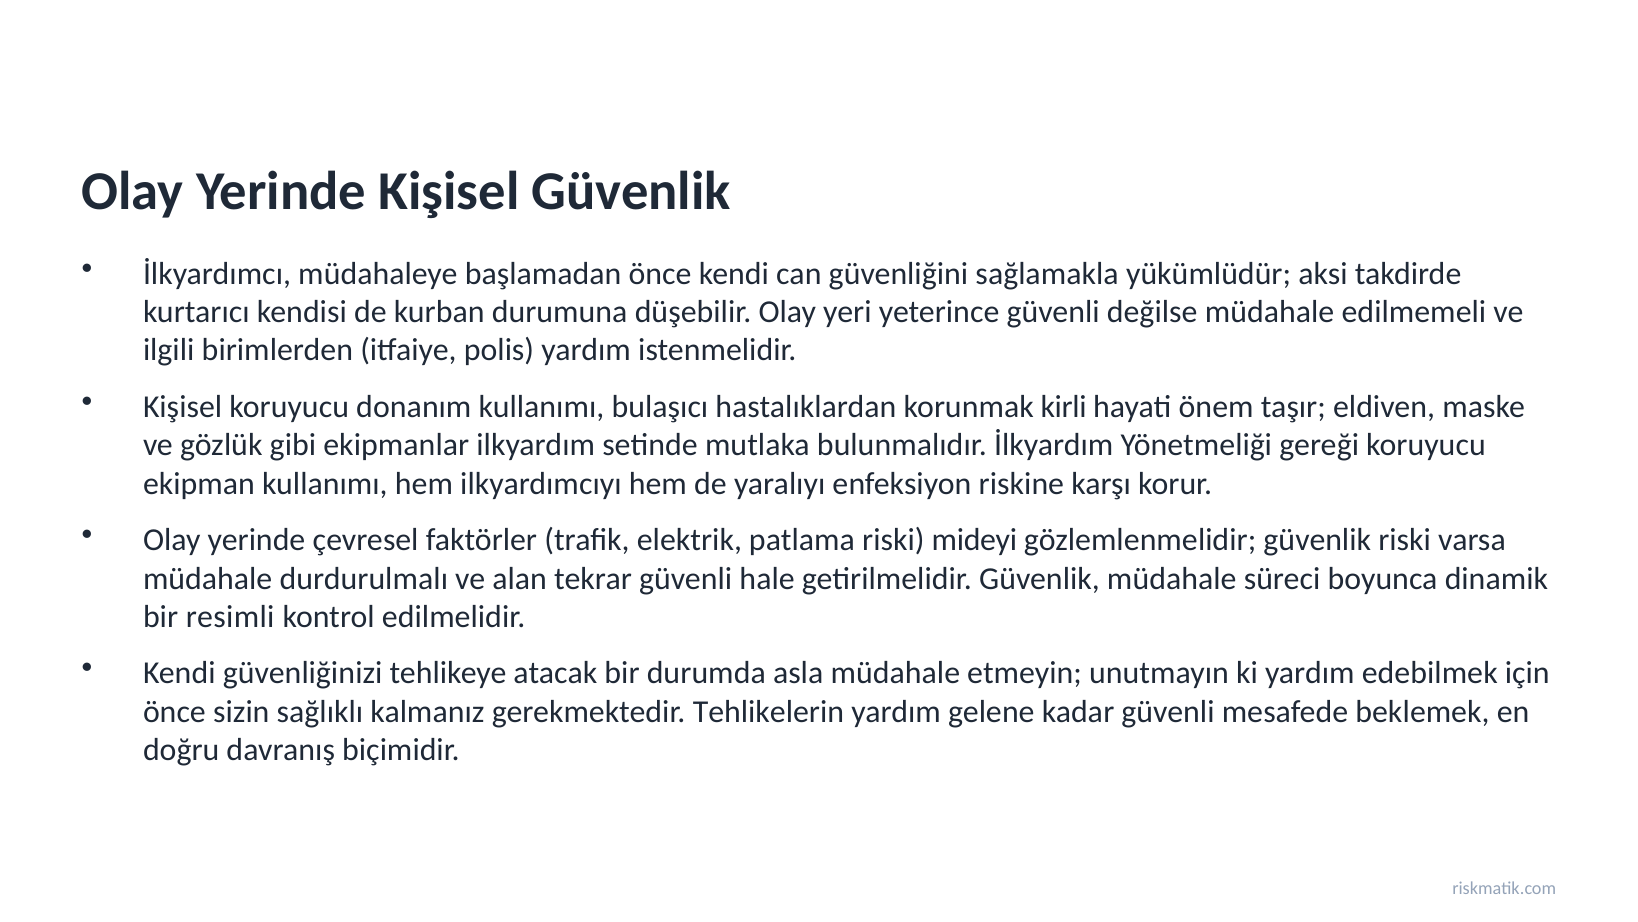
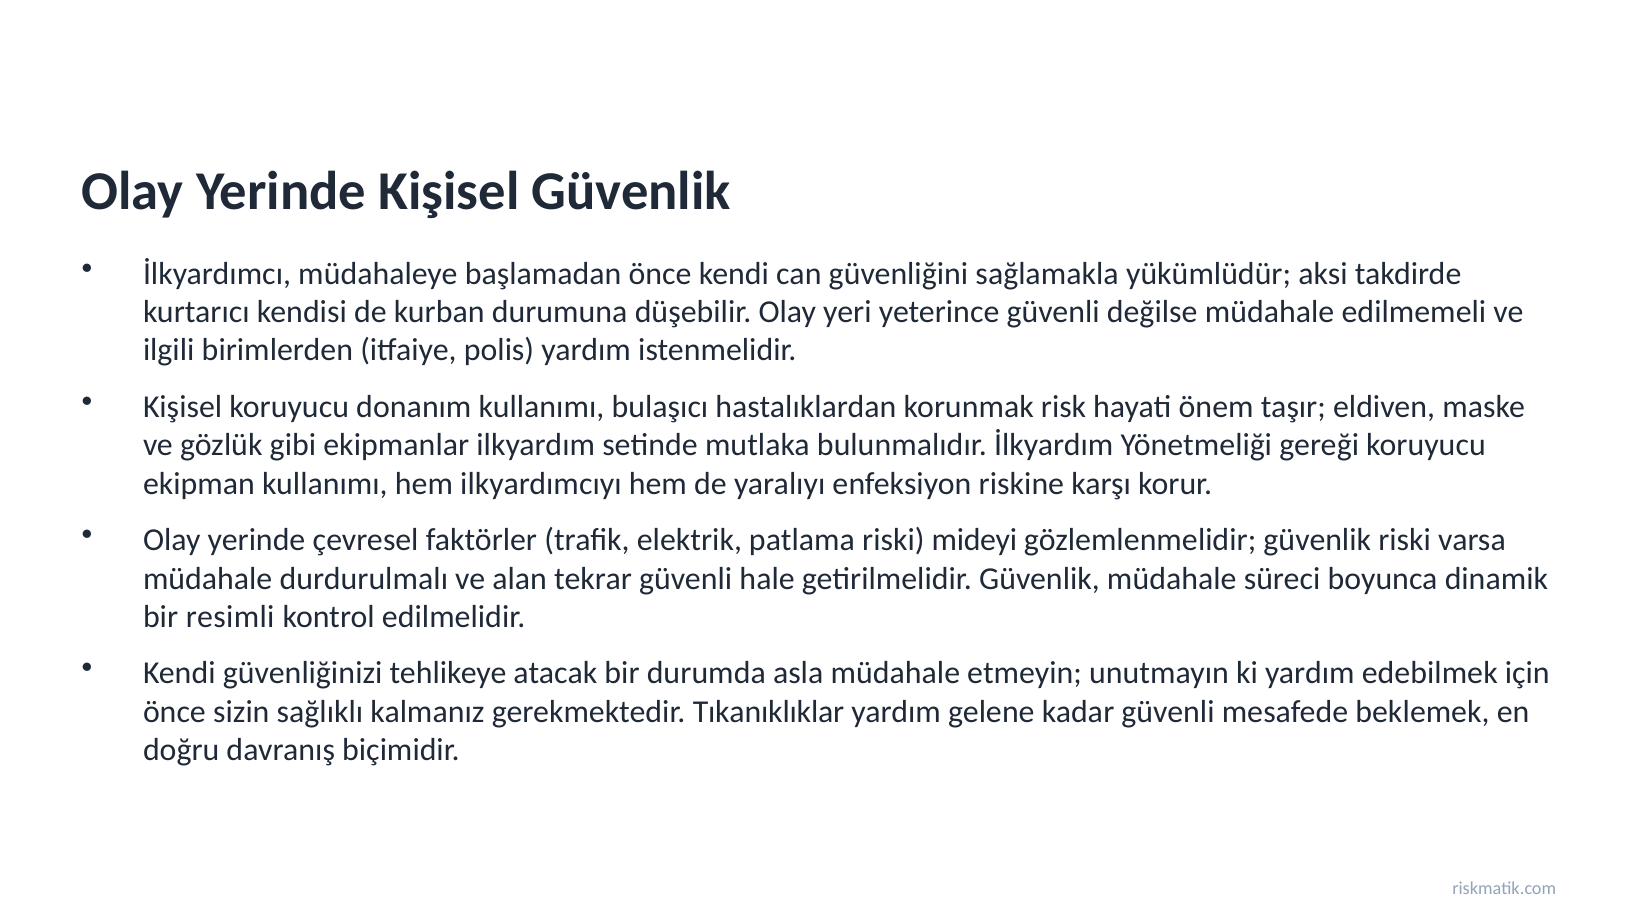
kirli: kirli -> risk (1064, 407)
Tehlikelerin: Tehlikelerin -> Tıkanıklıklar (769, 711)
